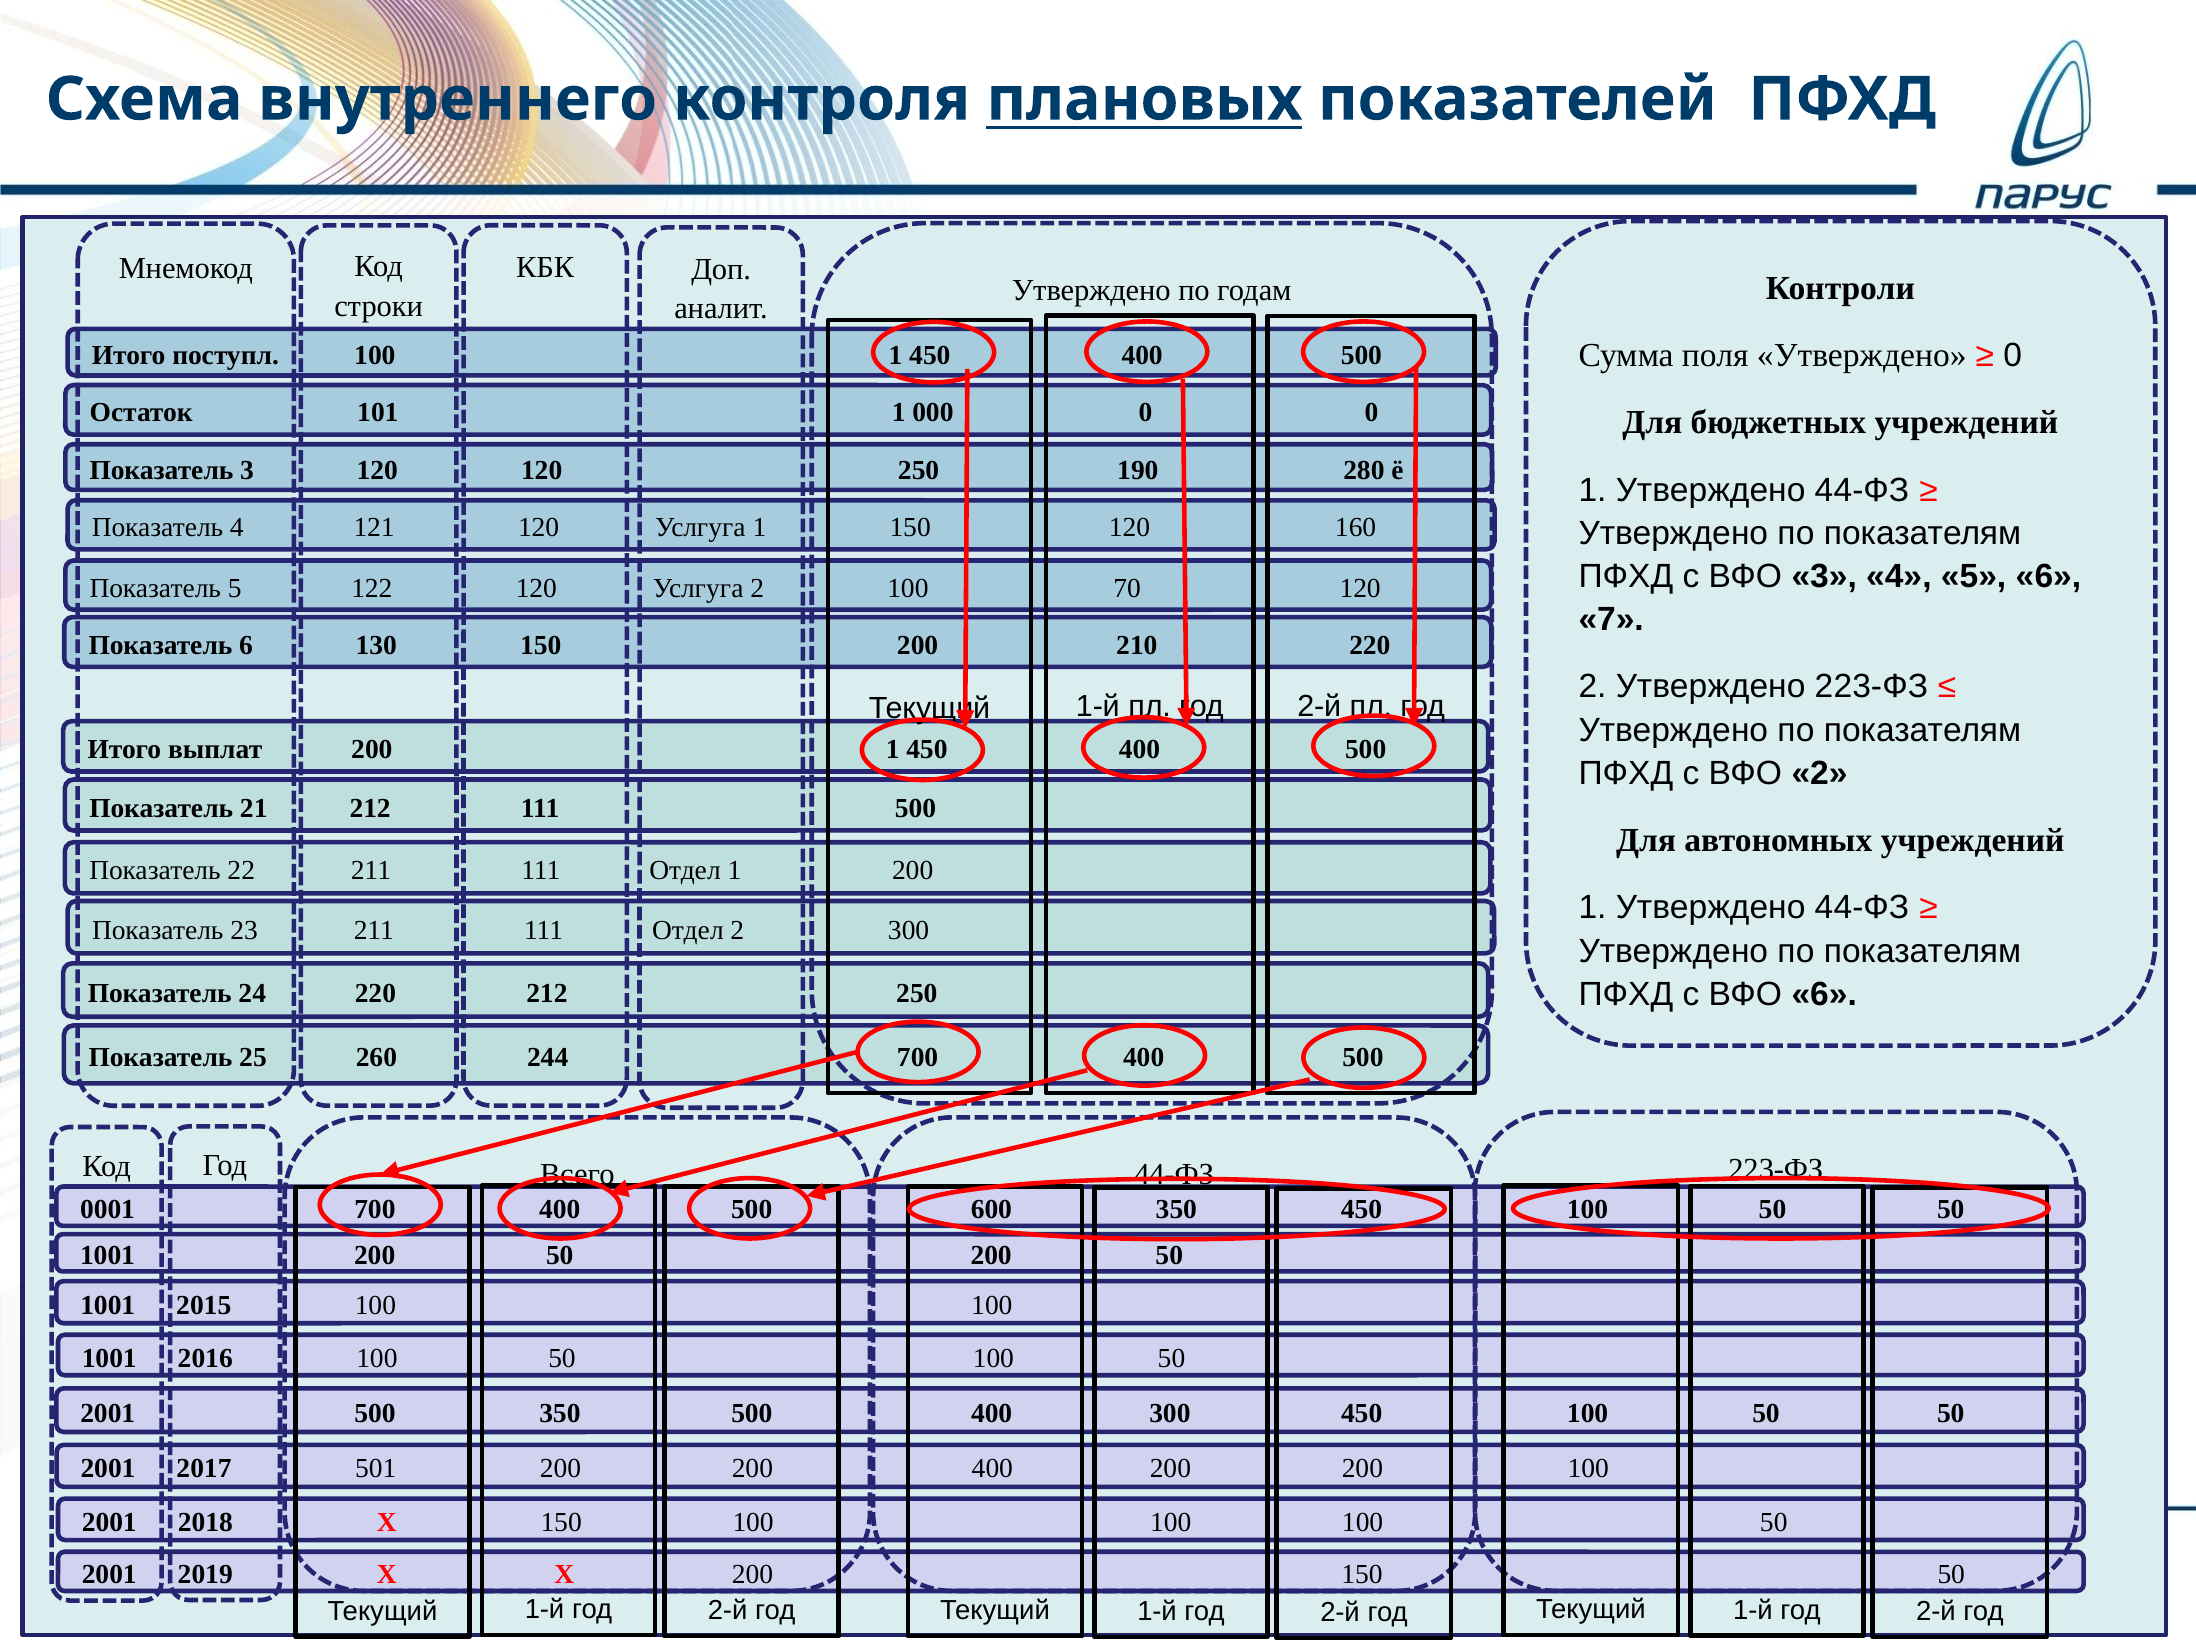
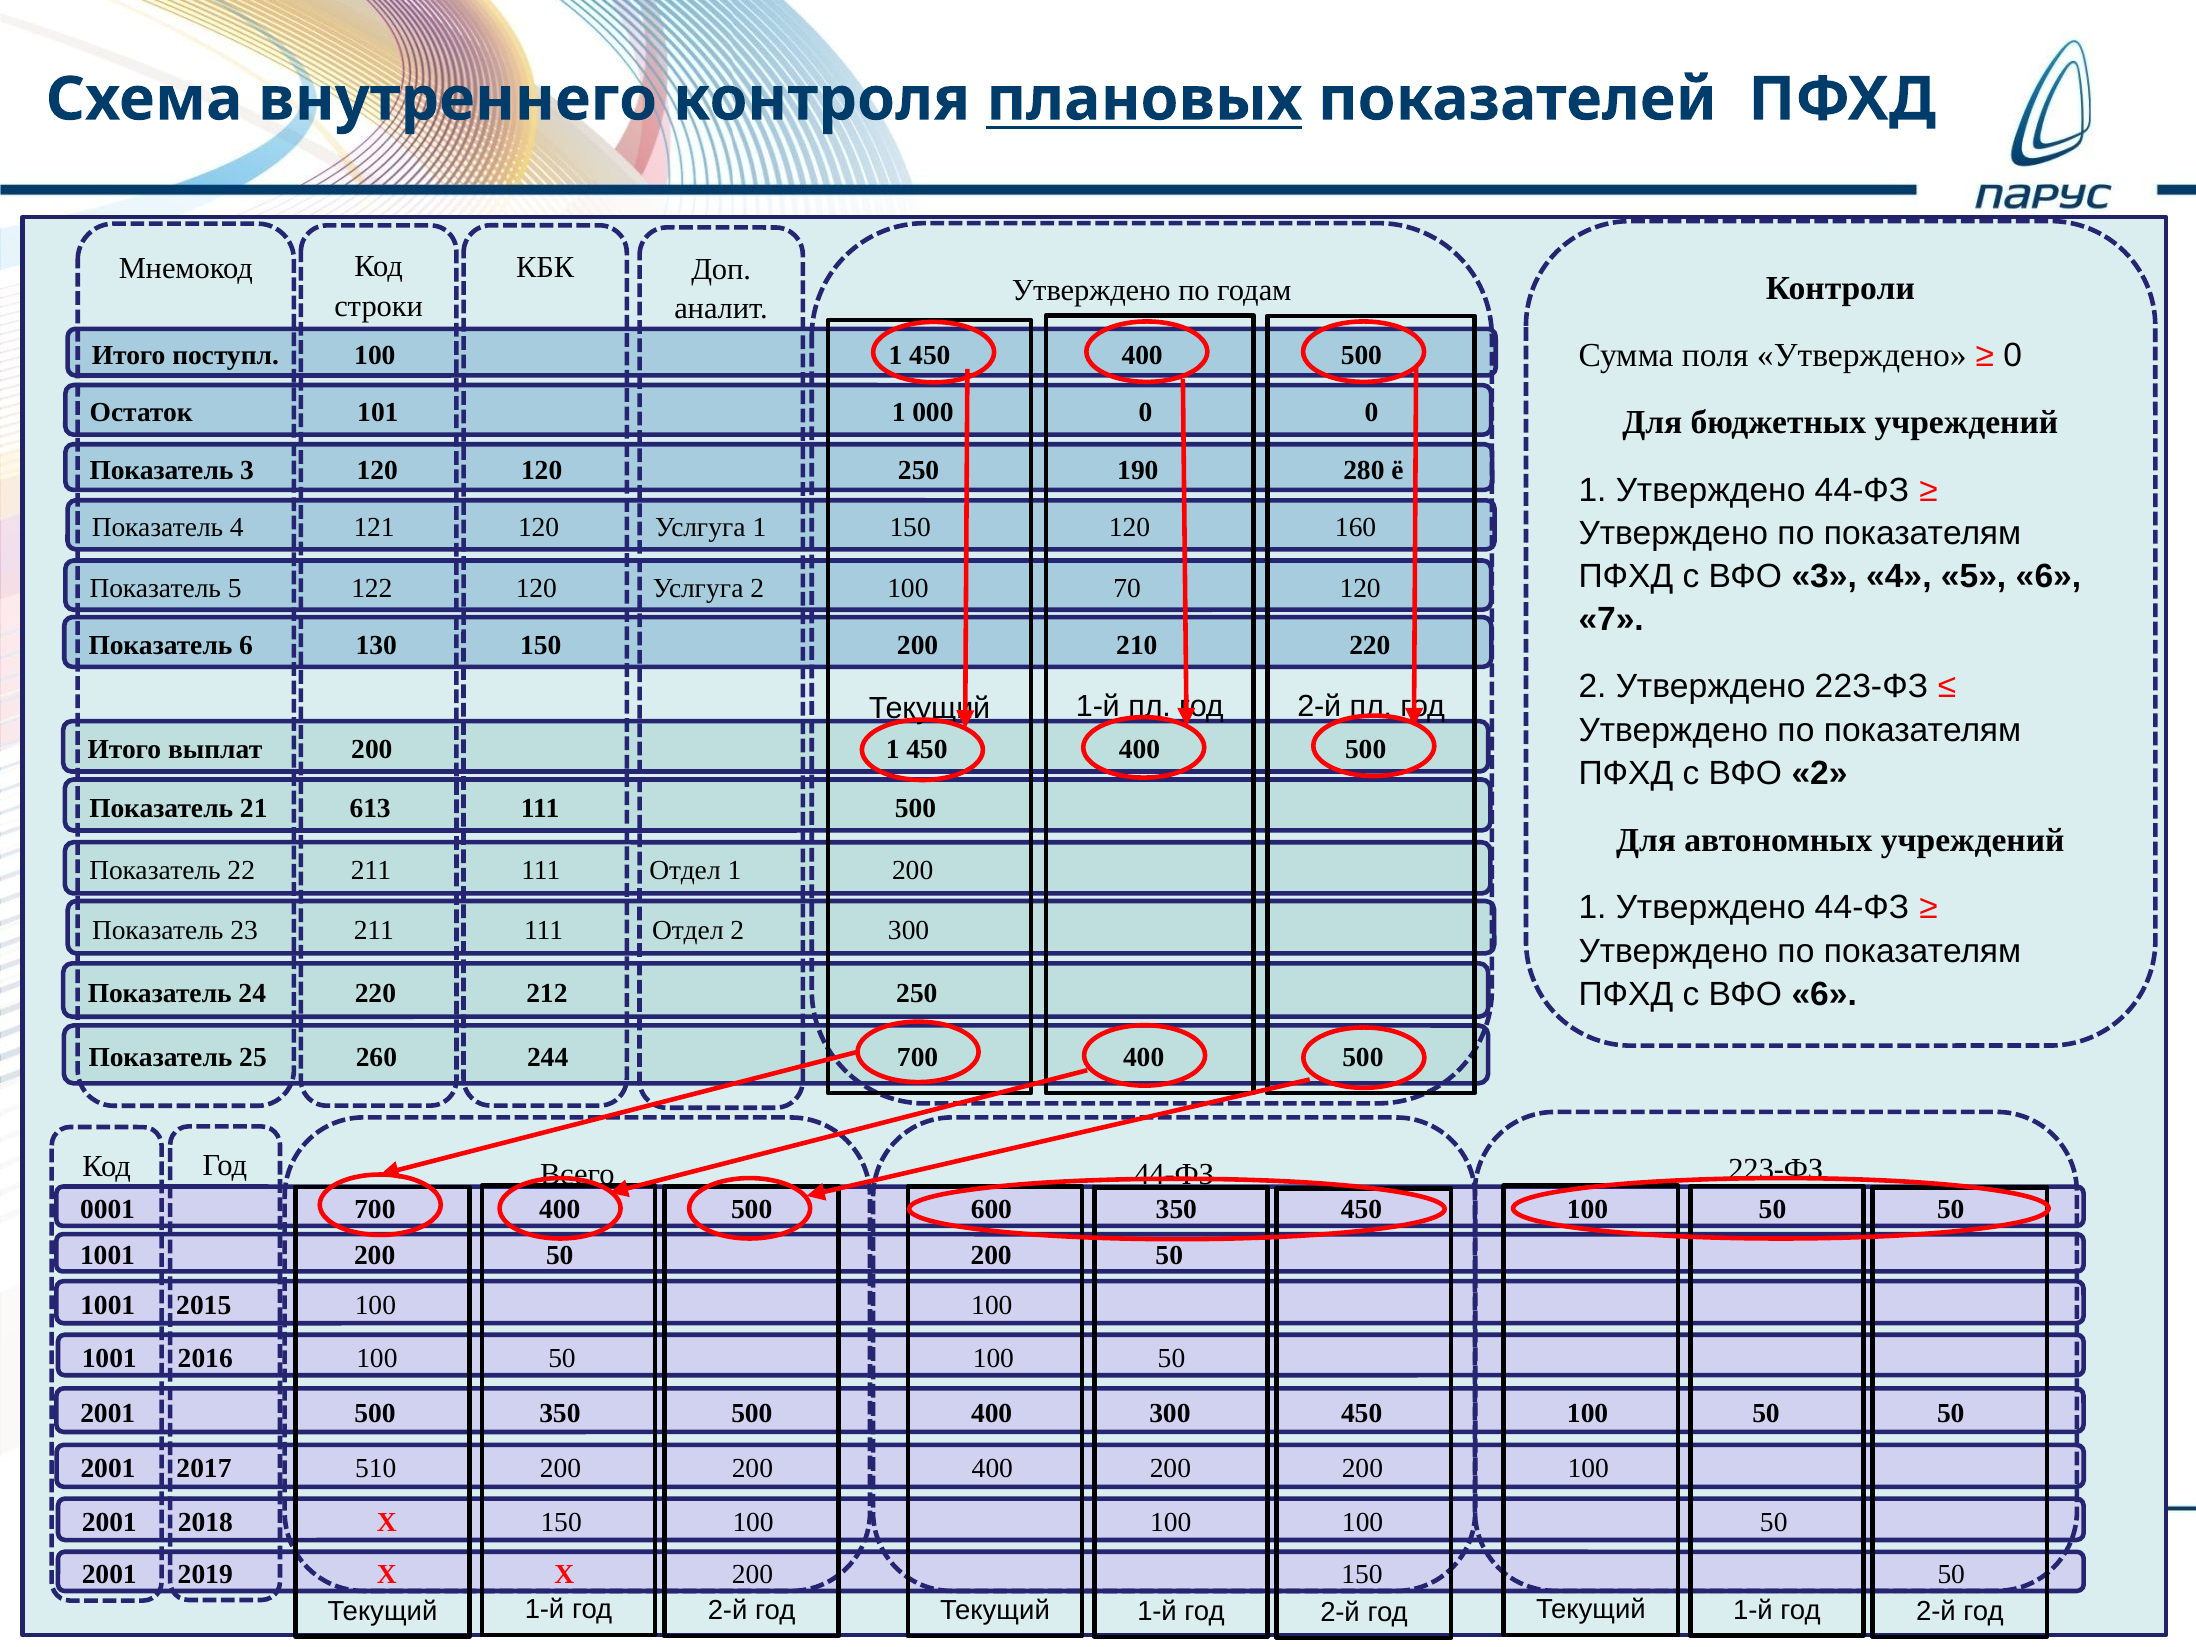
21 212: 212 -> 613 (370, 808)
501: 501 -> 510 (376, 1469)
